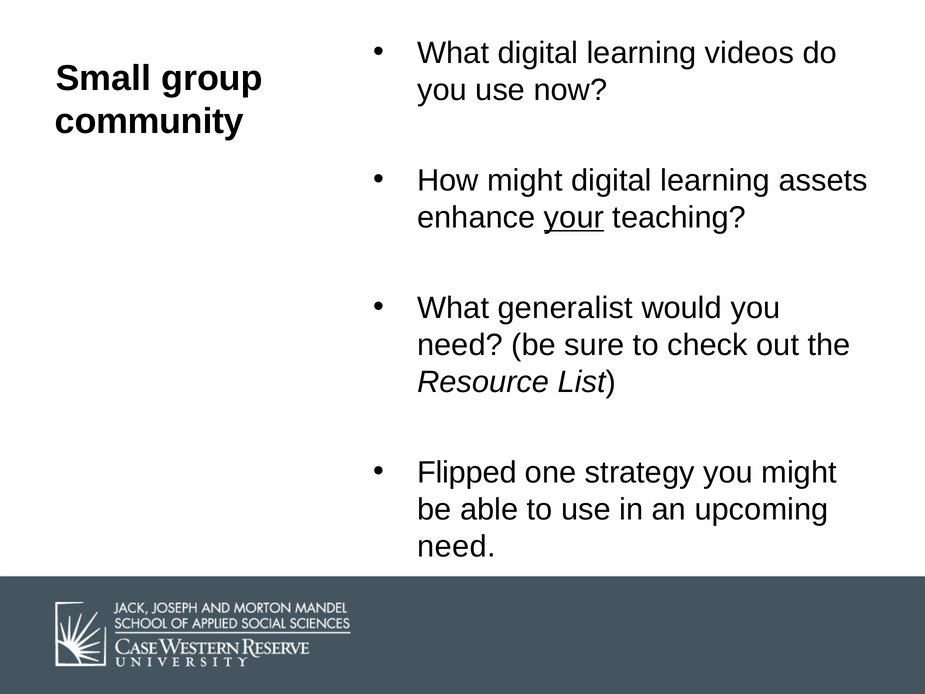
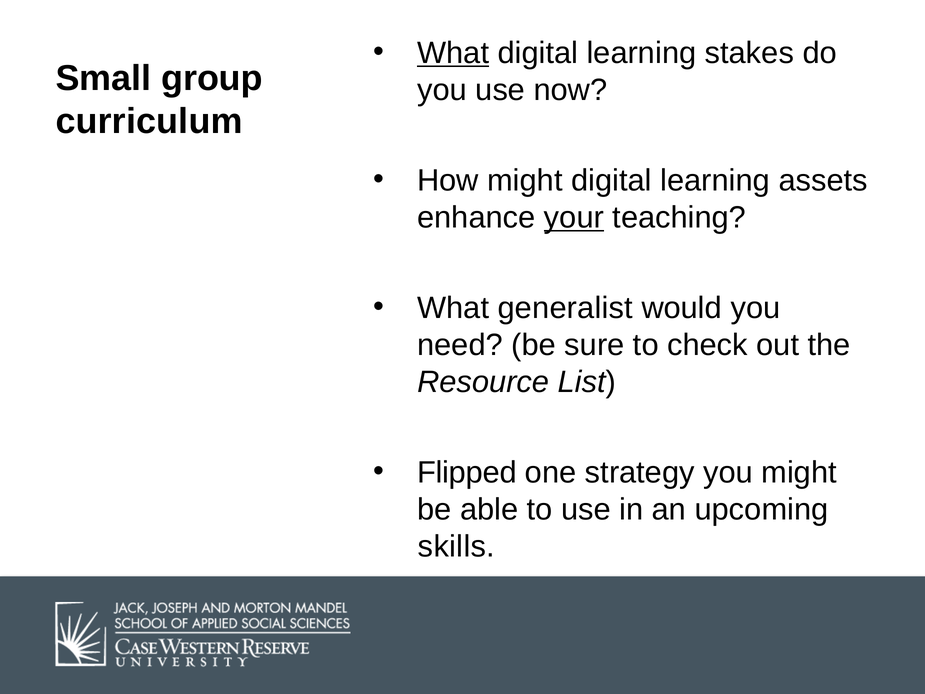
What underline: none -> present (453, 53)
videos: videos -> stakes (749, 53)
community: community -> curriculum (149, 121)
need: need -> skills (456, 546)
